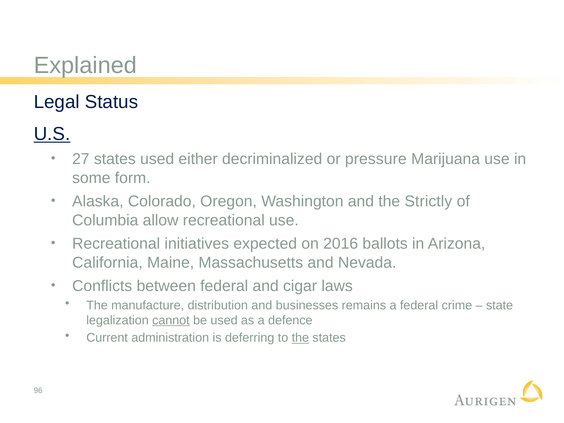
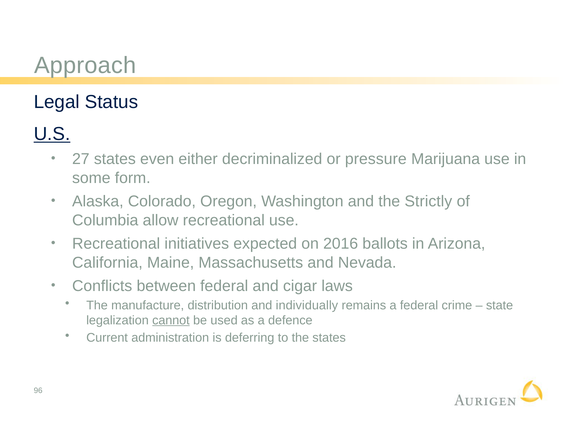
Explained: Explained -> Approach (85, 65)
states used: used -> even (157, 159)
businesses: businesses -> individually (307, 305)
the underline: present -> none (300, 338)
